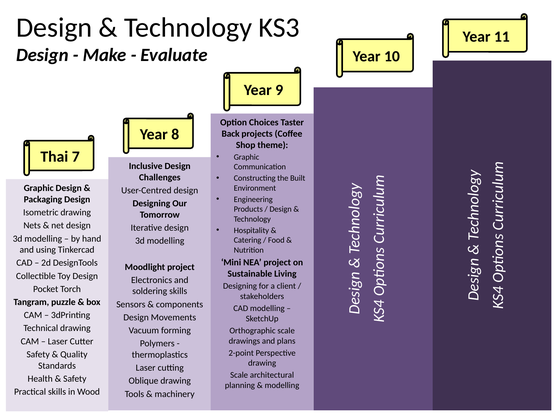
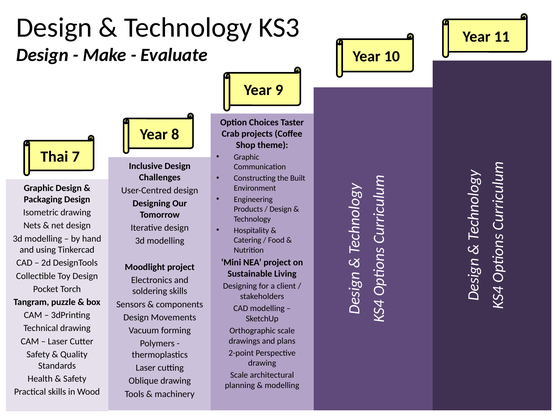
Back: Back -> Crab (231, 134)
